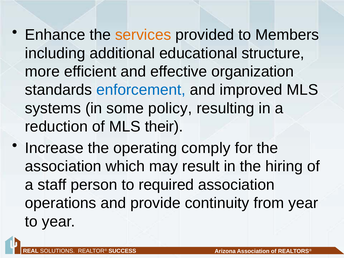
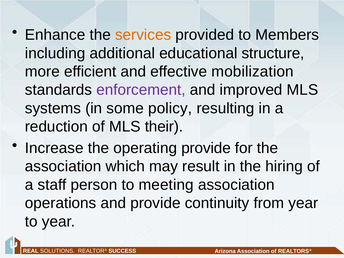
organization: organization -> mobilization (253, 72)
enforcement colour: blue -> purple (141, 90)
operating comply: comply -> provide (206, 148)
required: required -> meeting (166, 185)
